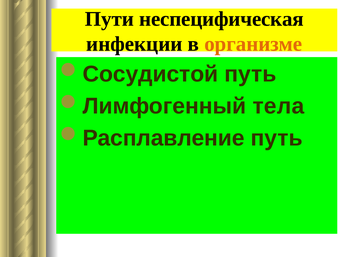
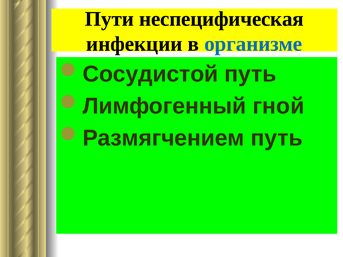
организме colour: orange -> blue (253, 44)
тела: тела -> гной (278, 106)
Расплавление: Расплавление -> Размягчением (163, 138)
